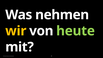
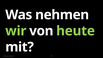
wir colour: yellow -> light green (16, 31)
